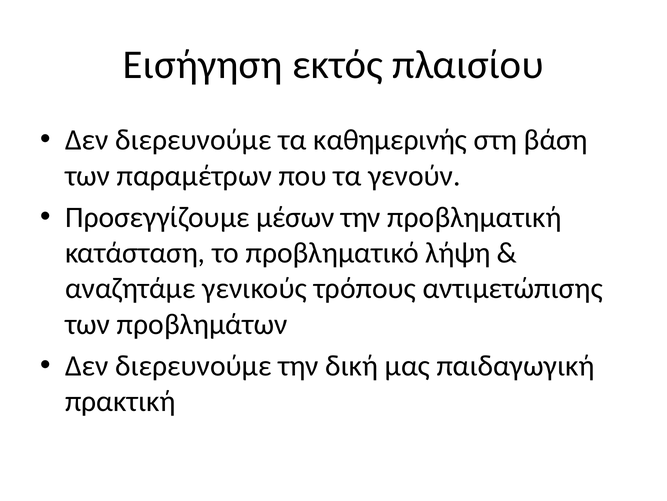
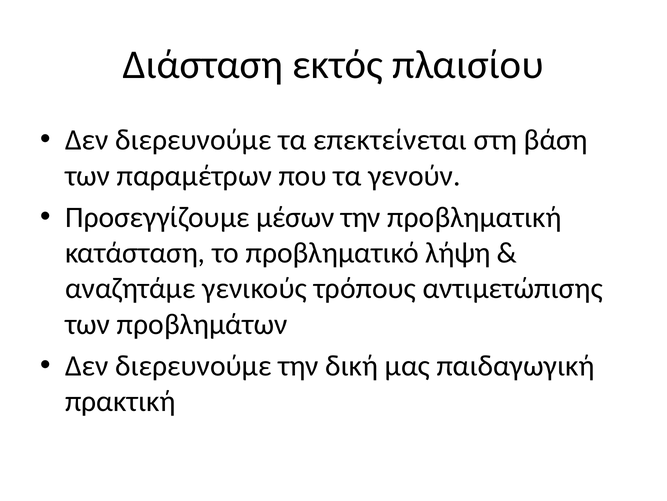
Εισήγηση: Εισήγηση -> Διάσταση (203, 65)
καθημερινής: καθημερινής -> επεκτείνεται (390, 140)
